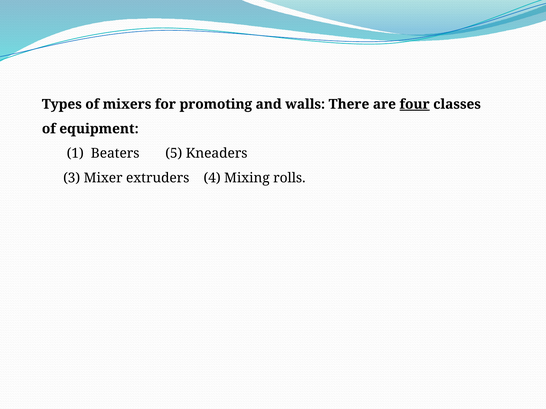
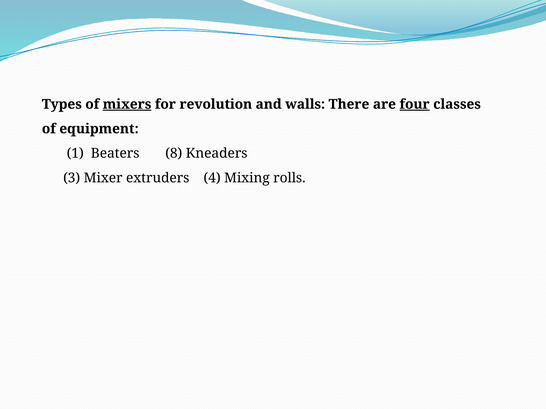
mixers underline: none -> present (127, 104)
promoting: promoting -> revolution (216, 104)
5: 5 -> 8 (174, 154)
